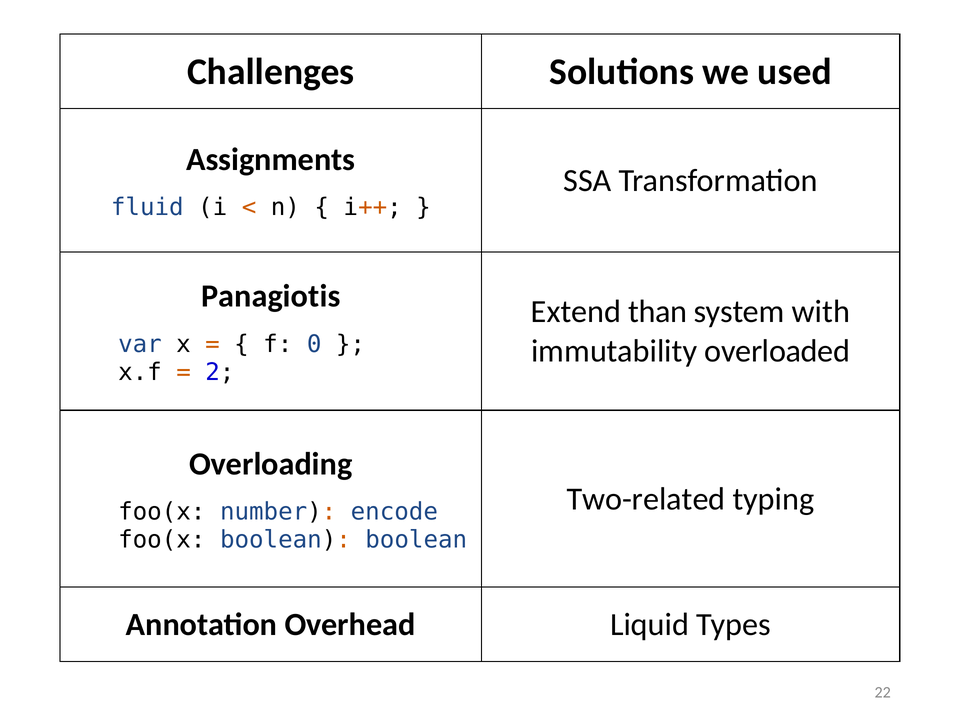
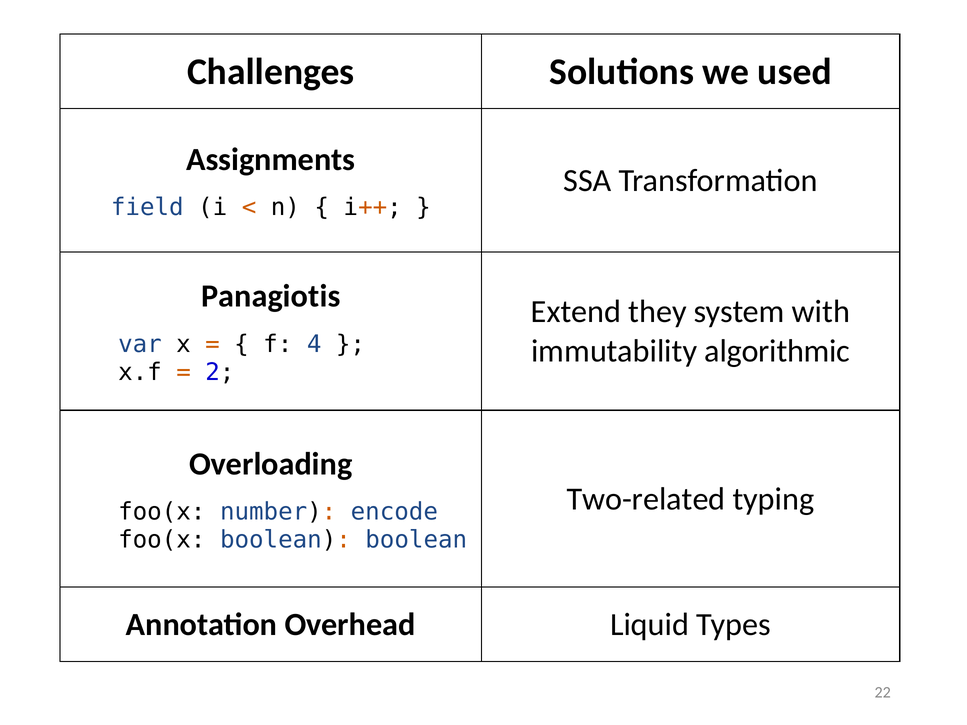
fluid: fluid -> field (147, 207)
than: than -> they (657, 312)
0: 0 -> 4 (314, 344)
overloaded: overloaded -> algorithmic (777, 351)
